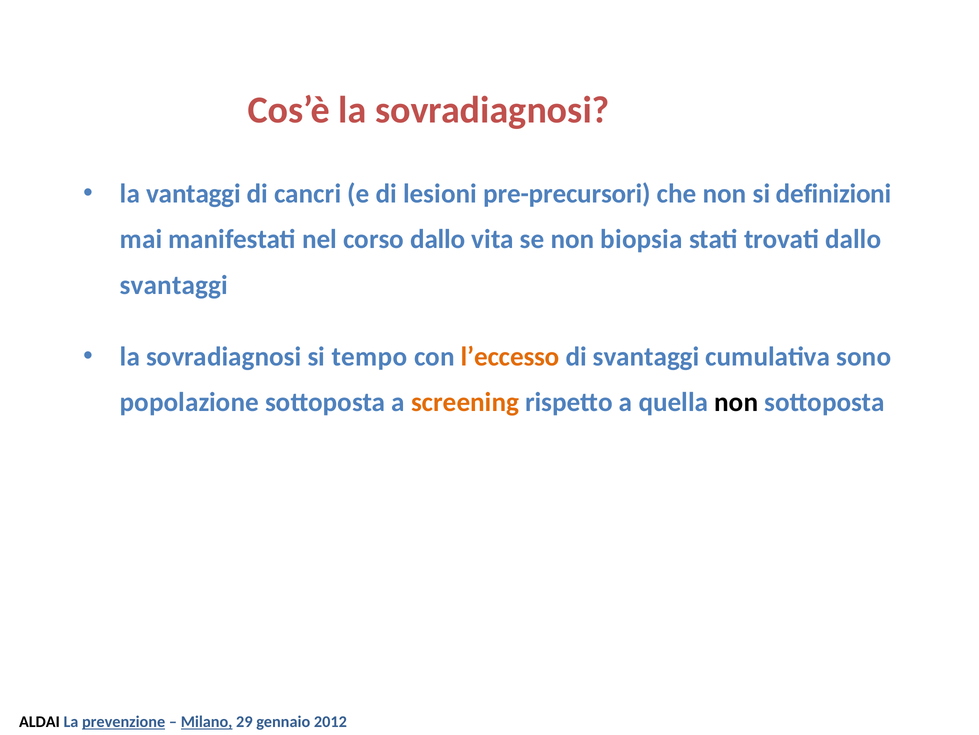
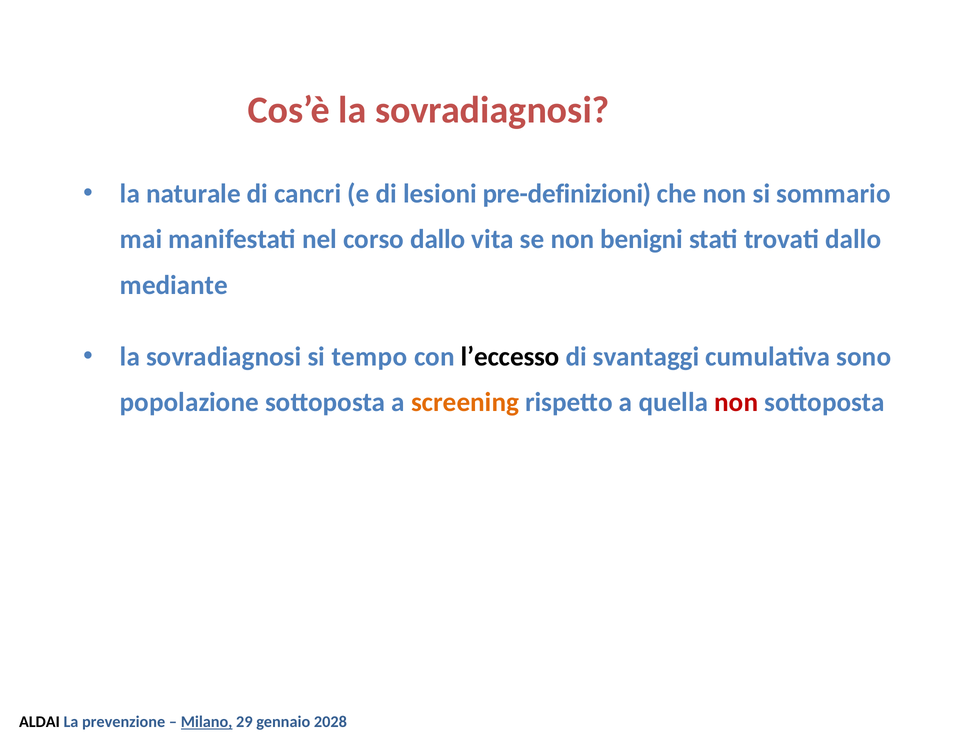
vantaggi: vantaggi -> naturale (193, 193)
pre-precursori: pre-precursori -> pre-definizioni (567, 193)
definizioni: definizioni -> sommario (833, 193)
biopsia: biopsia -> benigni (642, 239)
svantaggi: svantaggi -> mediante (174, 285)
l’eccesso colour: orange -> black (510, 356)
non colour: black -> red (736, 402)
prevenzione underline: present -> none (124, 721)
2012: 2012 -> 2028 (330, 721)
